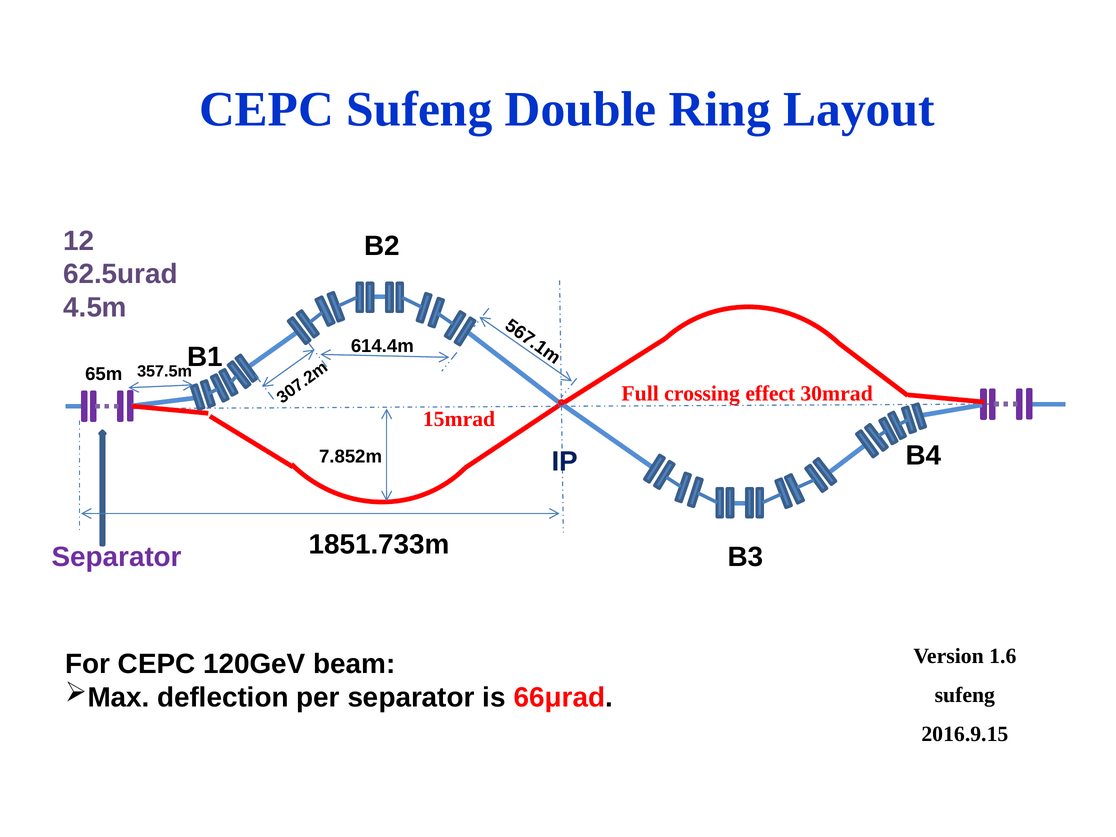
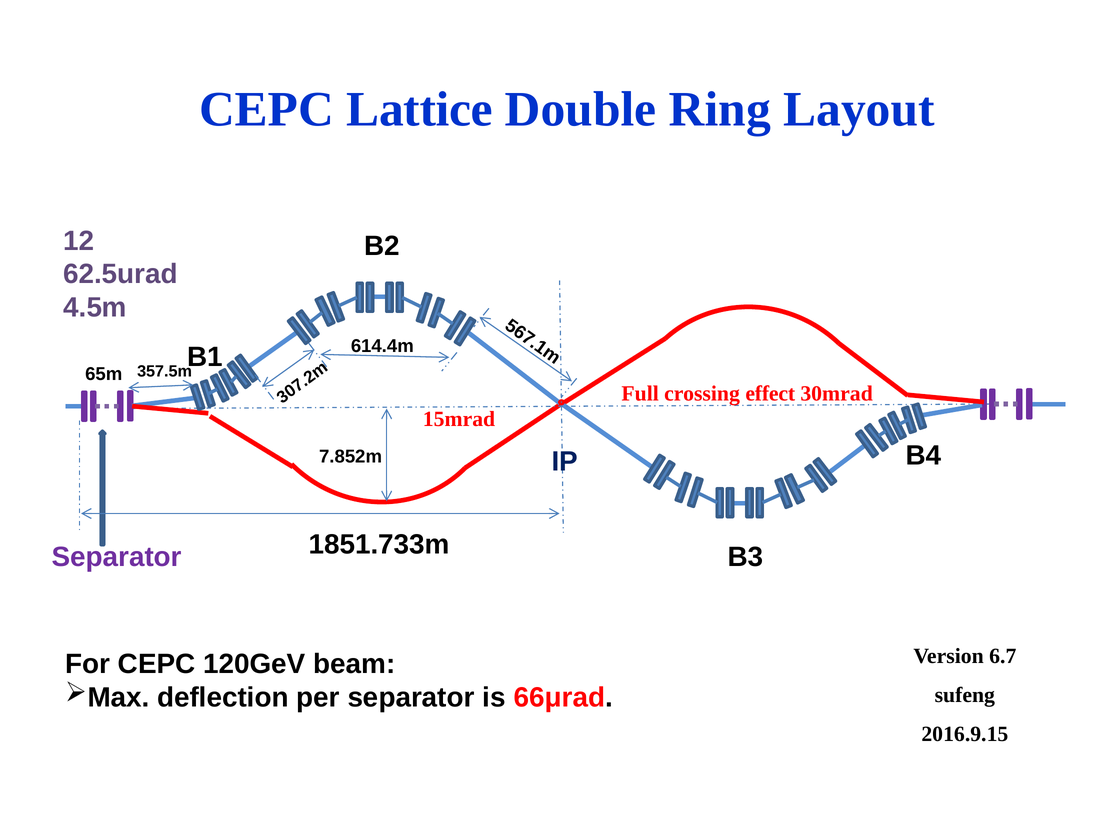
CEPC Sufeng: Sufeng -> Lattice (420, 109)
1.6: 1.6 -> 6.7 (1003, 656)
